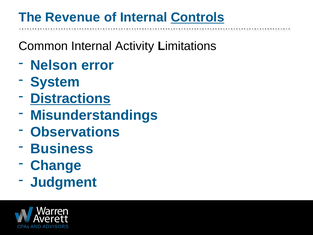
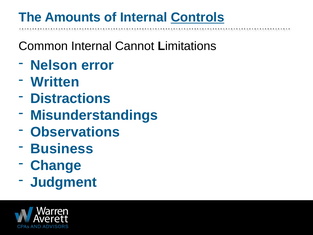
Revenue: Revenue -> Amounts (73, 17)
Activity: Activity -> Cannot (135, 46)
System: System -> Written (55, 82)
Distractions underline: present -> none (70, 99)
